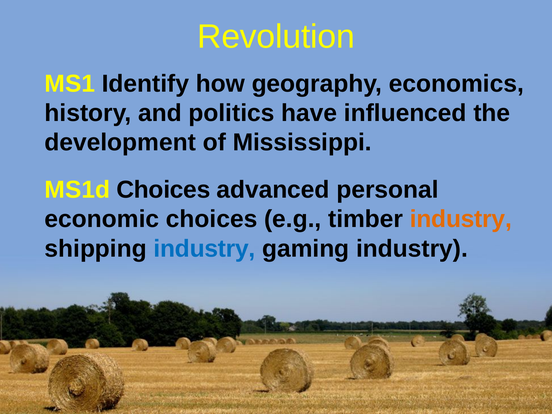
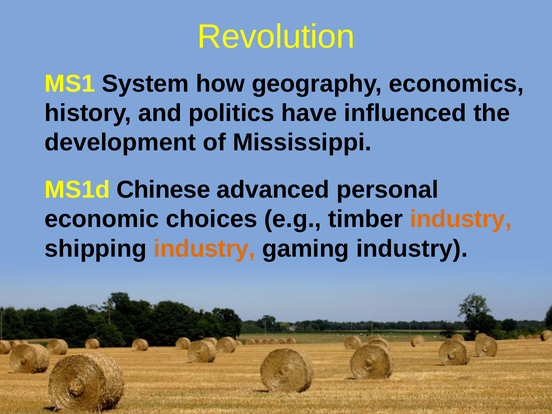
Identify: Identify -> System (145, 84)
MS1d Choices: Choices -> Chinese (163, 190)
industry colour: blue -> orange (204, 249)
